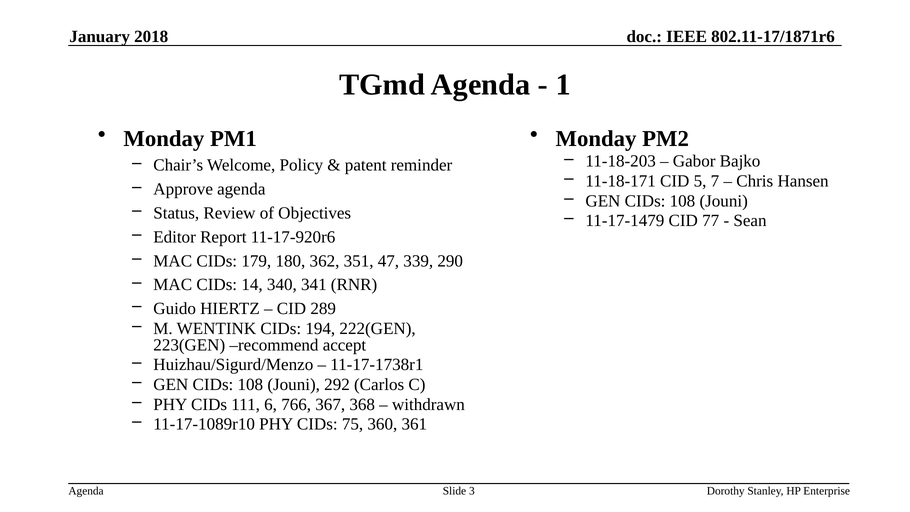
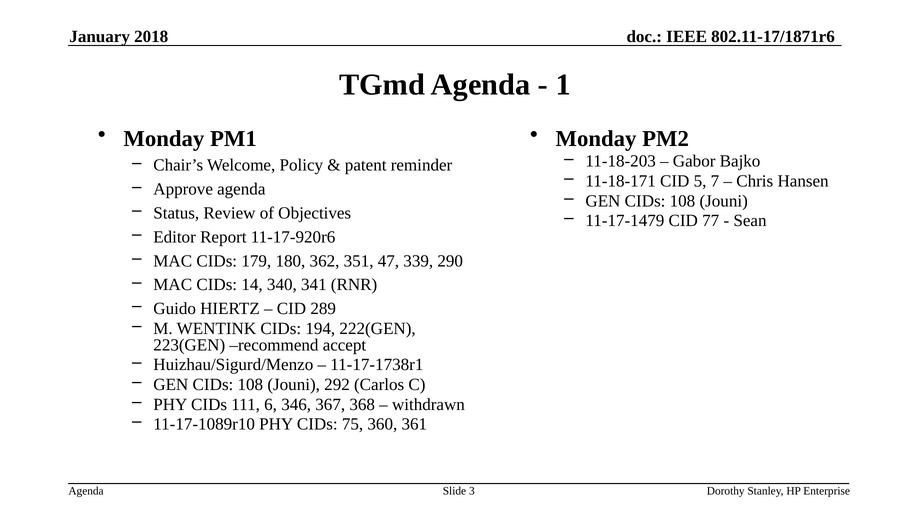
766: 766 -> 346 (296, 404)
